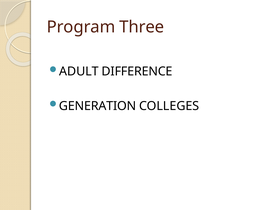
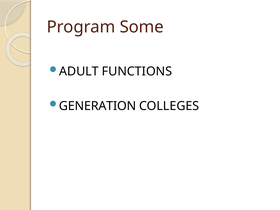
Three: Three -> Some (142, 27)
DIFFERENCE: DIFFERENCE -> FUNCTIONS (137, 71)
